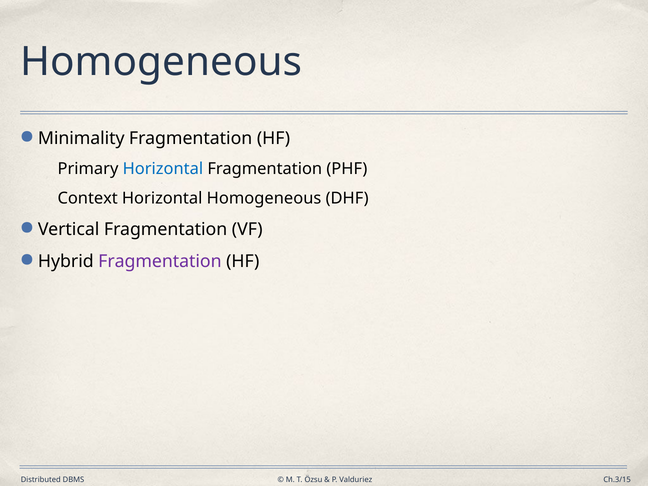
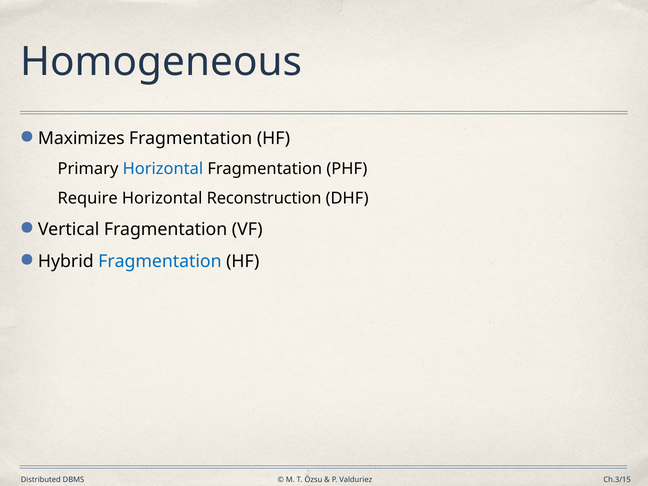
Minimality: Minimality -> Maximizes (81, 138)
Context: Context -> Require (88, 198)
Horizontal Homogeneous: Homogeneous -> Reconstruction (264, 198)
Fragmentation colour: purple -> blue (160, 261)
